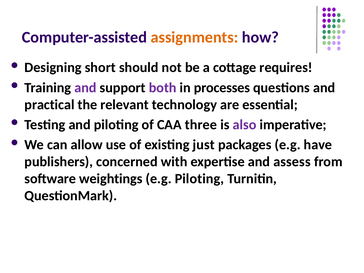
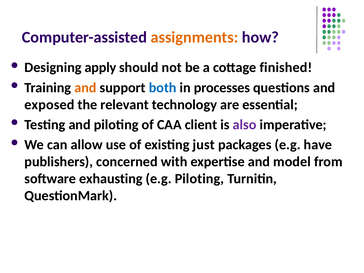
short: short -> apply (100, 68)
requires: requires -> finished (286, 68)
and colour: purple -> orange (85, 88)
both colour: purple -> blue (163, 88)
practical: practical -> exposed (49, 105)
three: three -> client (201, 125)
assess: assess -> model (292, 162)
weightings: weightings -> exhausting (111, 179)
